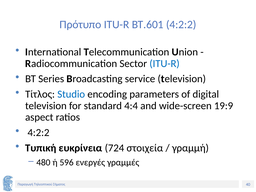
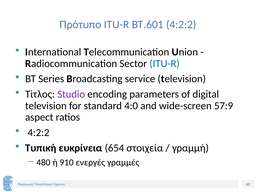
Studio colour: blue -> purple (71, 94)
4:4: 4:4 -> 4:0 (131, 106)
19:9: 19:9 -> 57:9 (224, 106)
724: 724 -> 654 (114, 148)
596: 596 -> 910 (67, 162)
